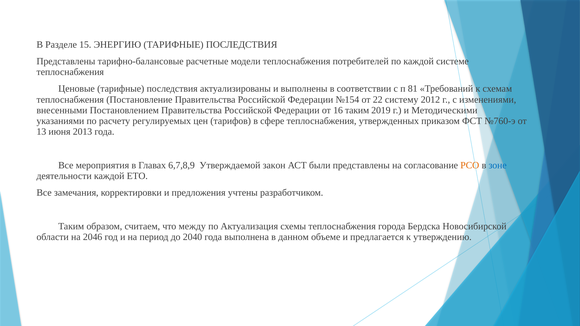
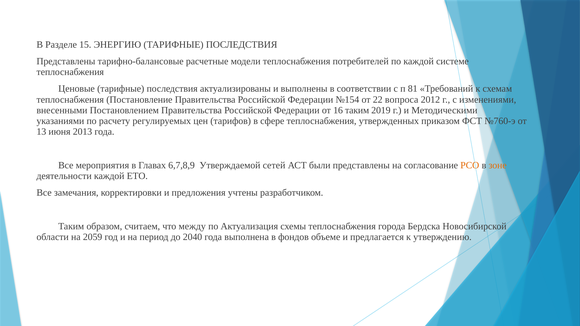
систему: систему -> вопроса (402, 100)
закон: закон -> сетей (274, 165)
зоне colour: blue -> orange (498, 165)
2046: 2046 -> 2059 (93, 237)
данном: данном -> фондов (293, 237)
